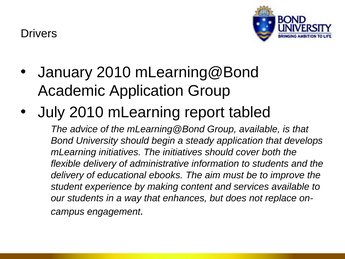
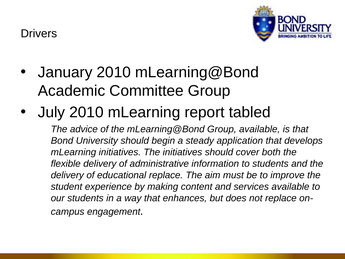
Academic Application: Application -> Committee (147, 91)
educational ebooks: ebooks -> replace (166, 175)
